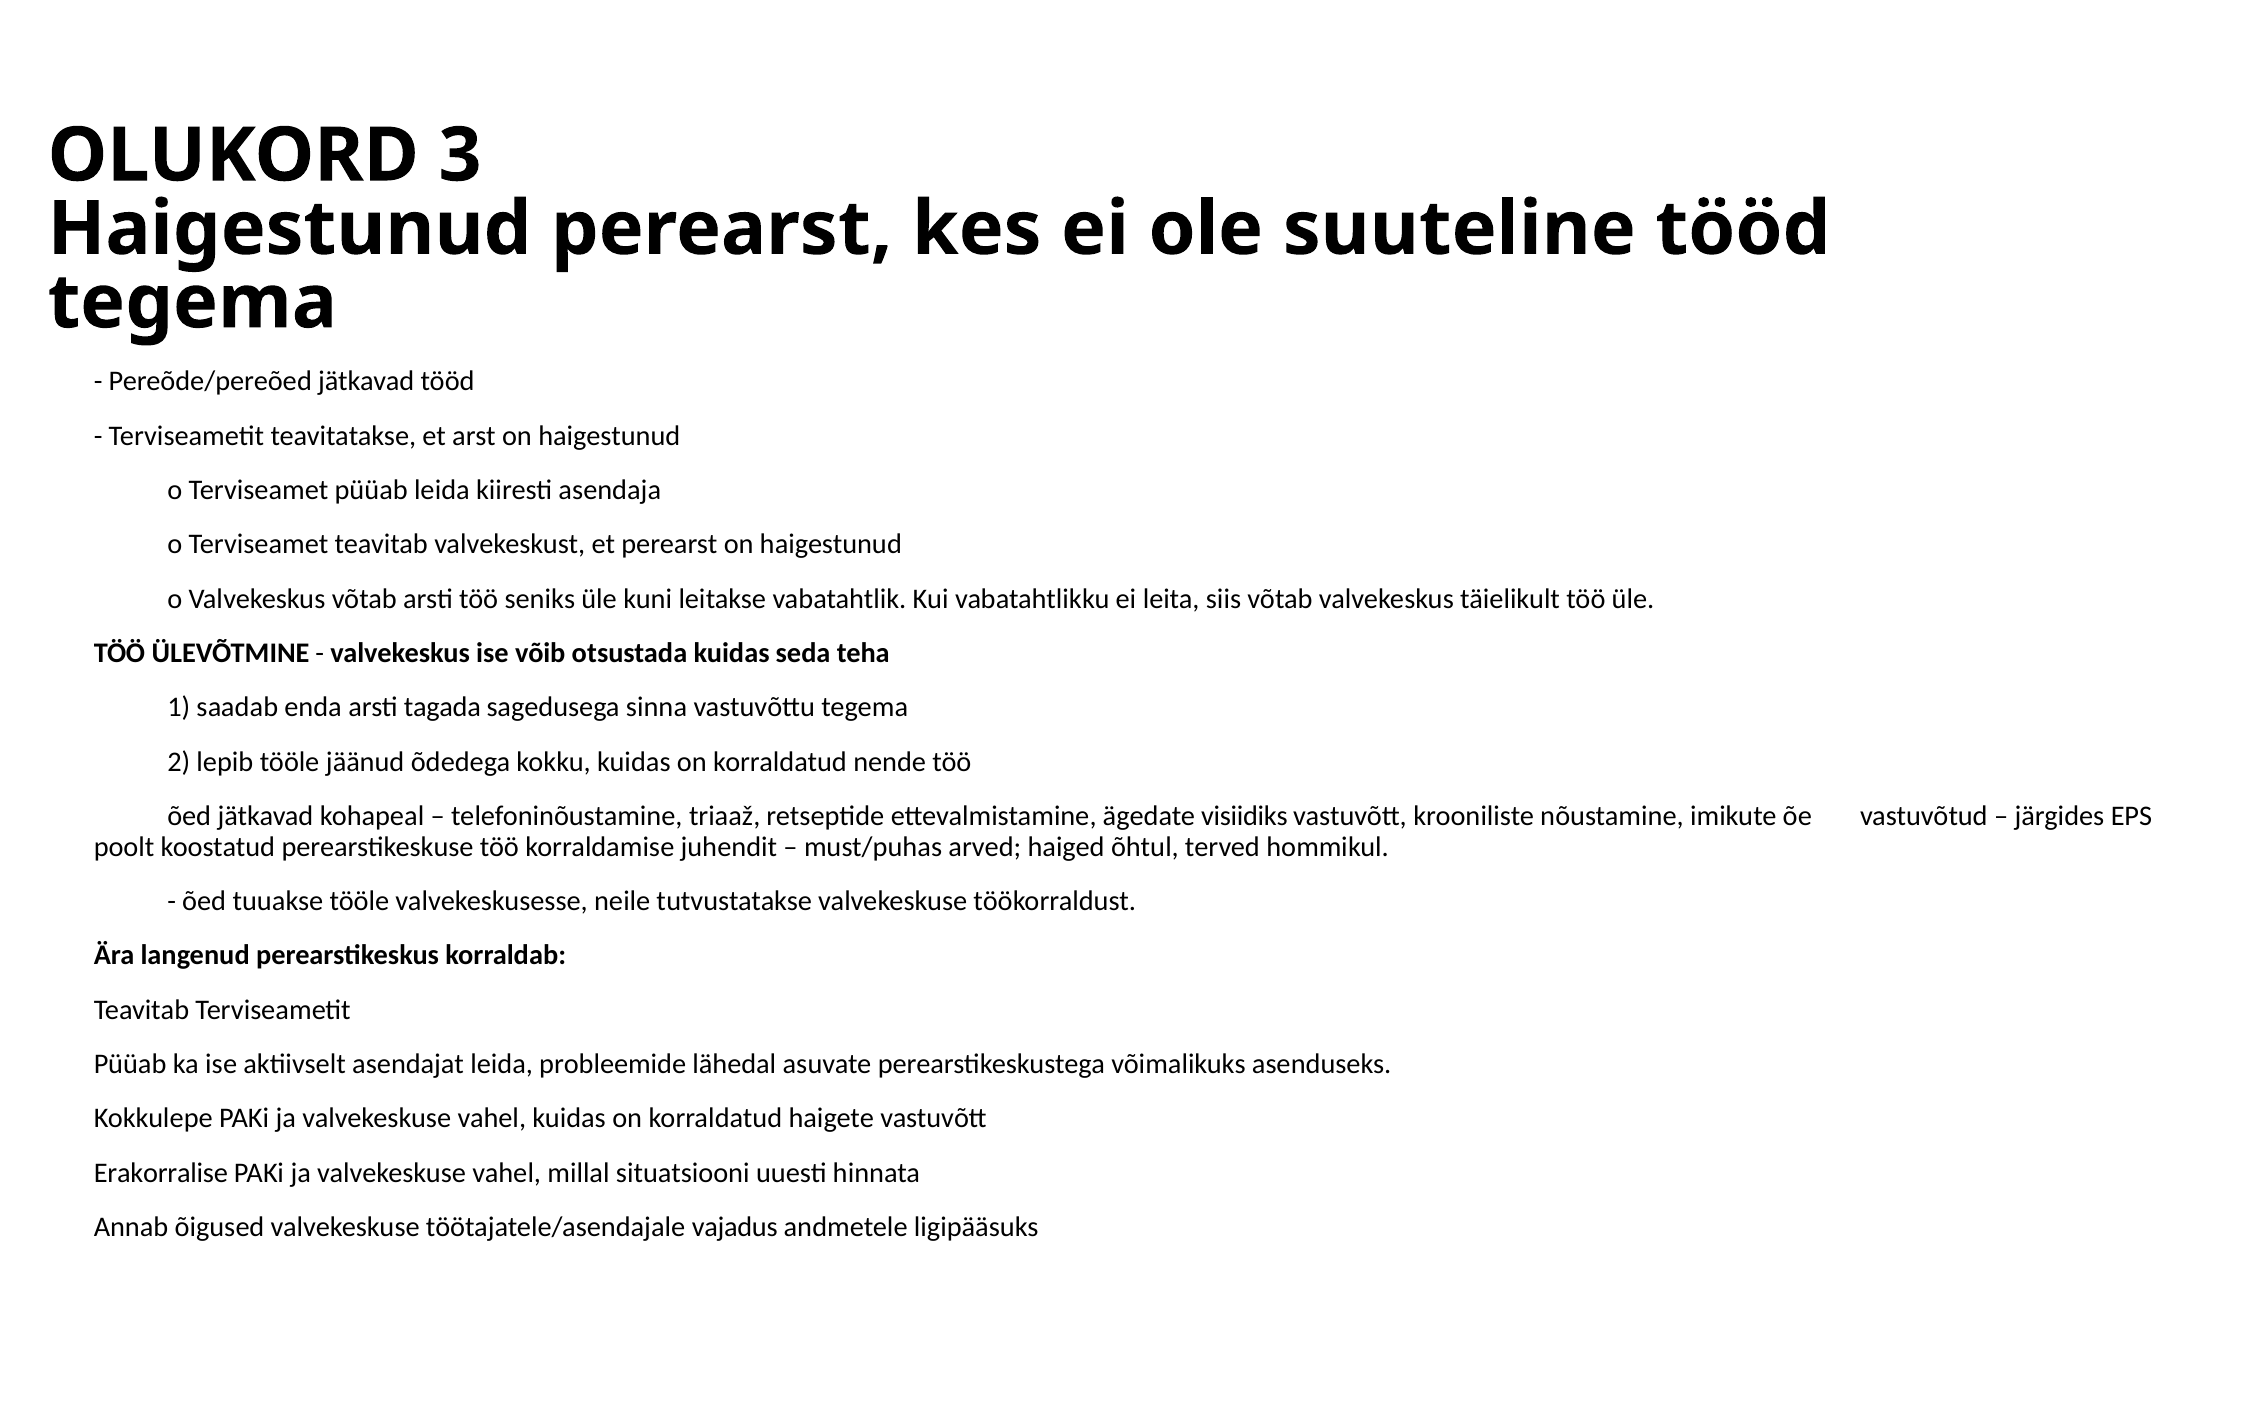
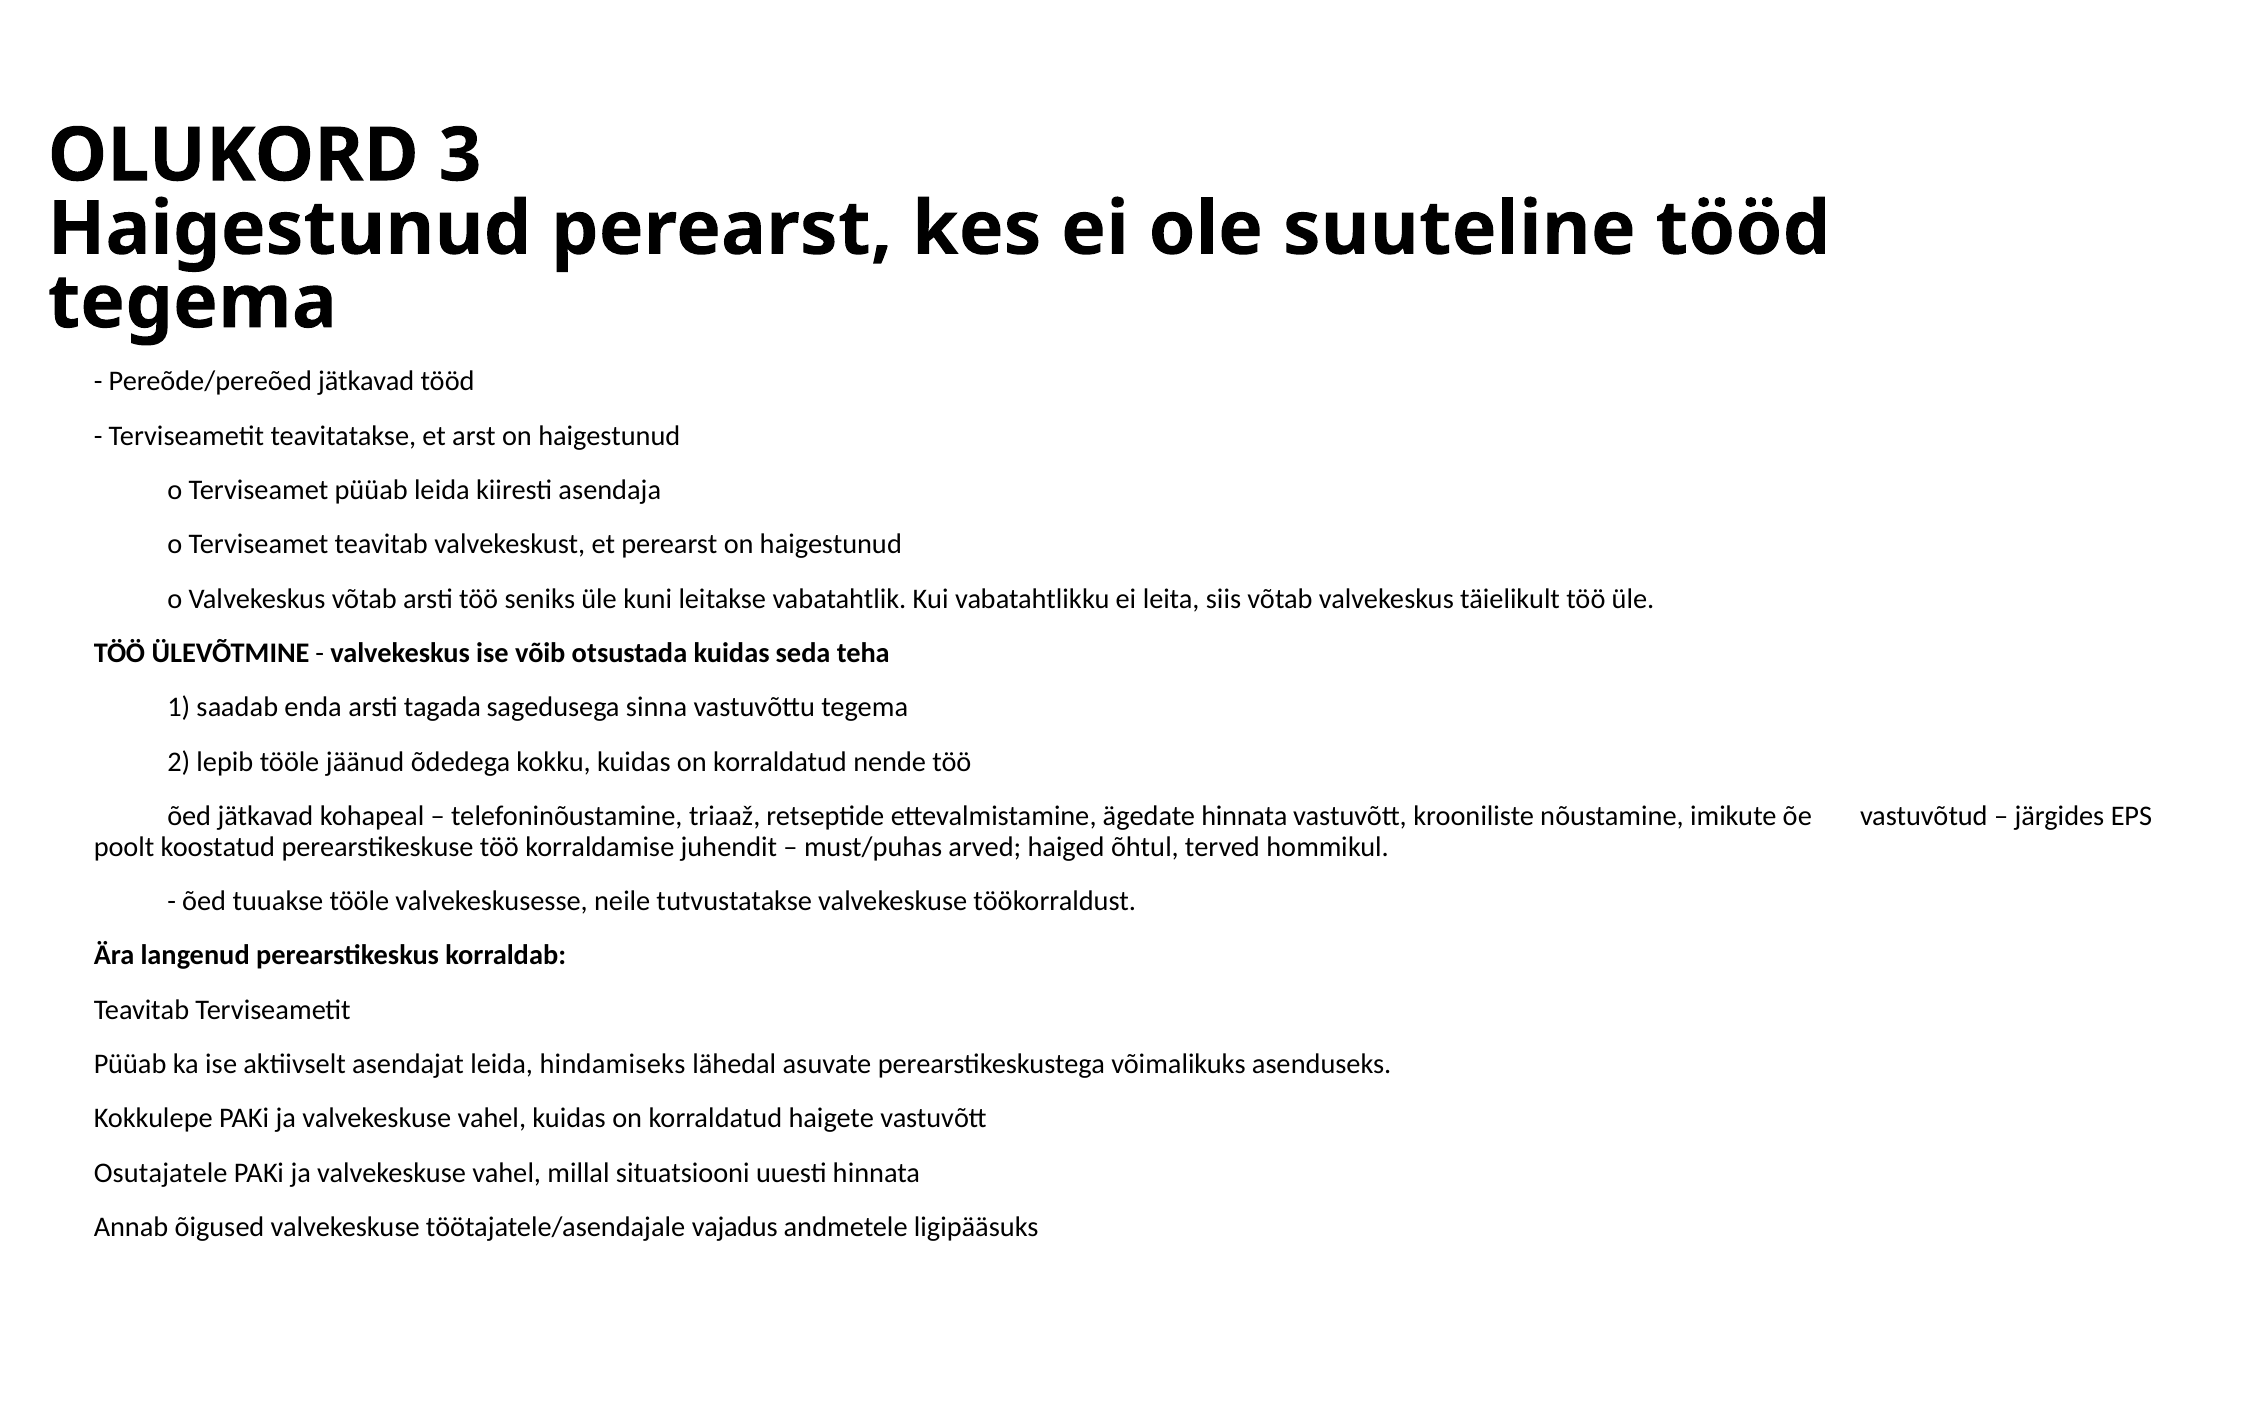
ägedate visiidiks: visiidiks -> hinnata (1244, 816)
probleemide: probleemide -> hindamiseks (612, 1064)
Erakorralise: Erakorralise -> Osutajatele (161, 1172)
